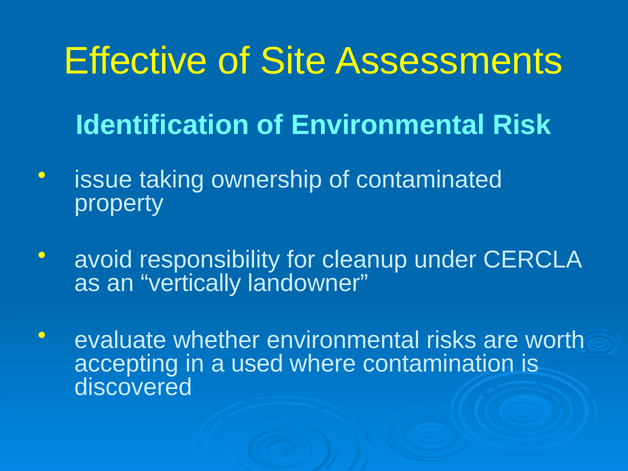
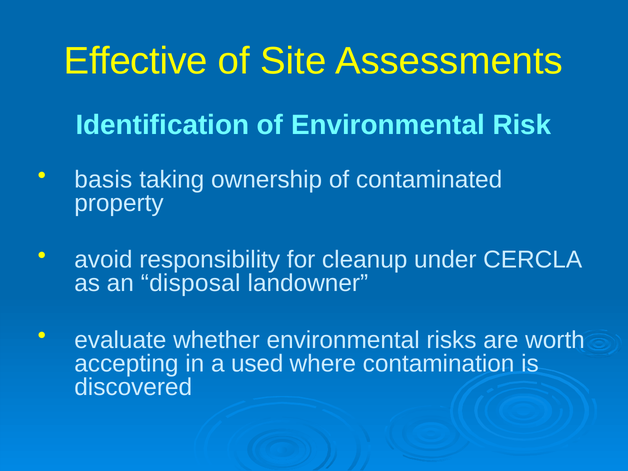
issue: issue -> basis (103, 180)
vertically: vertically -> disposal (191, 283)
